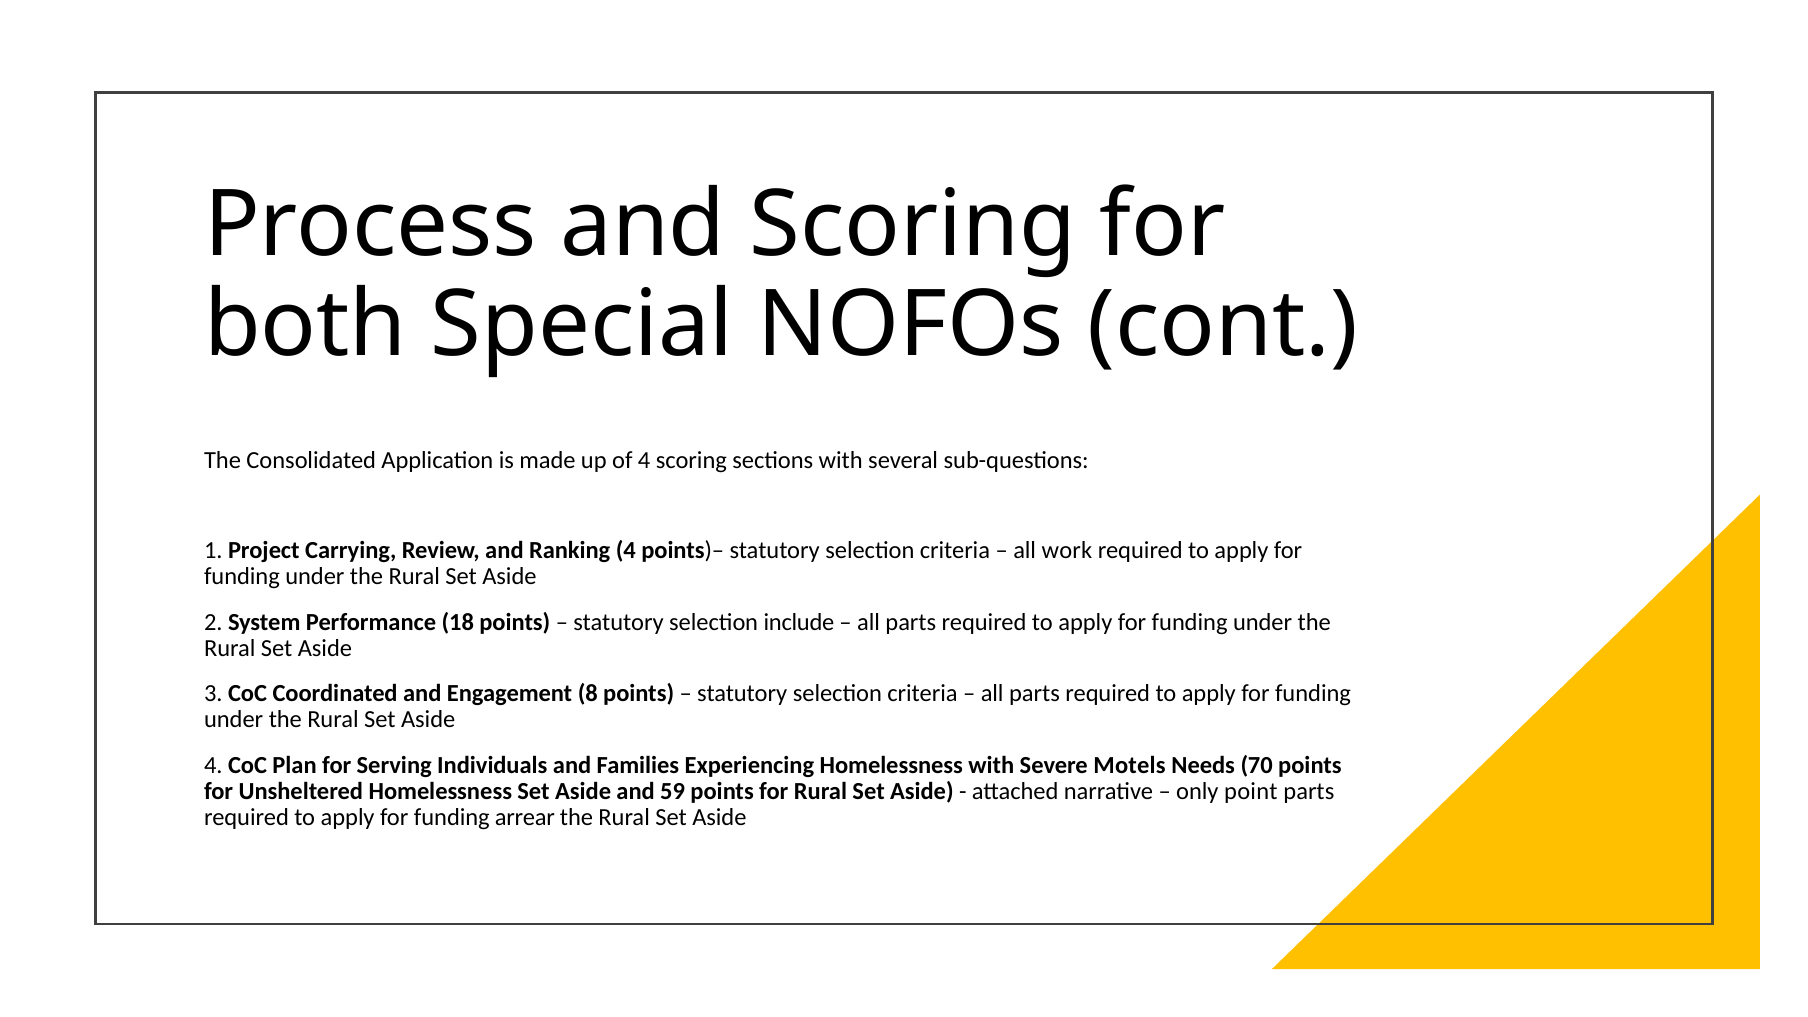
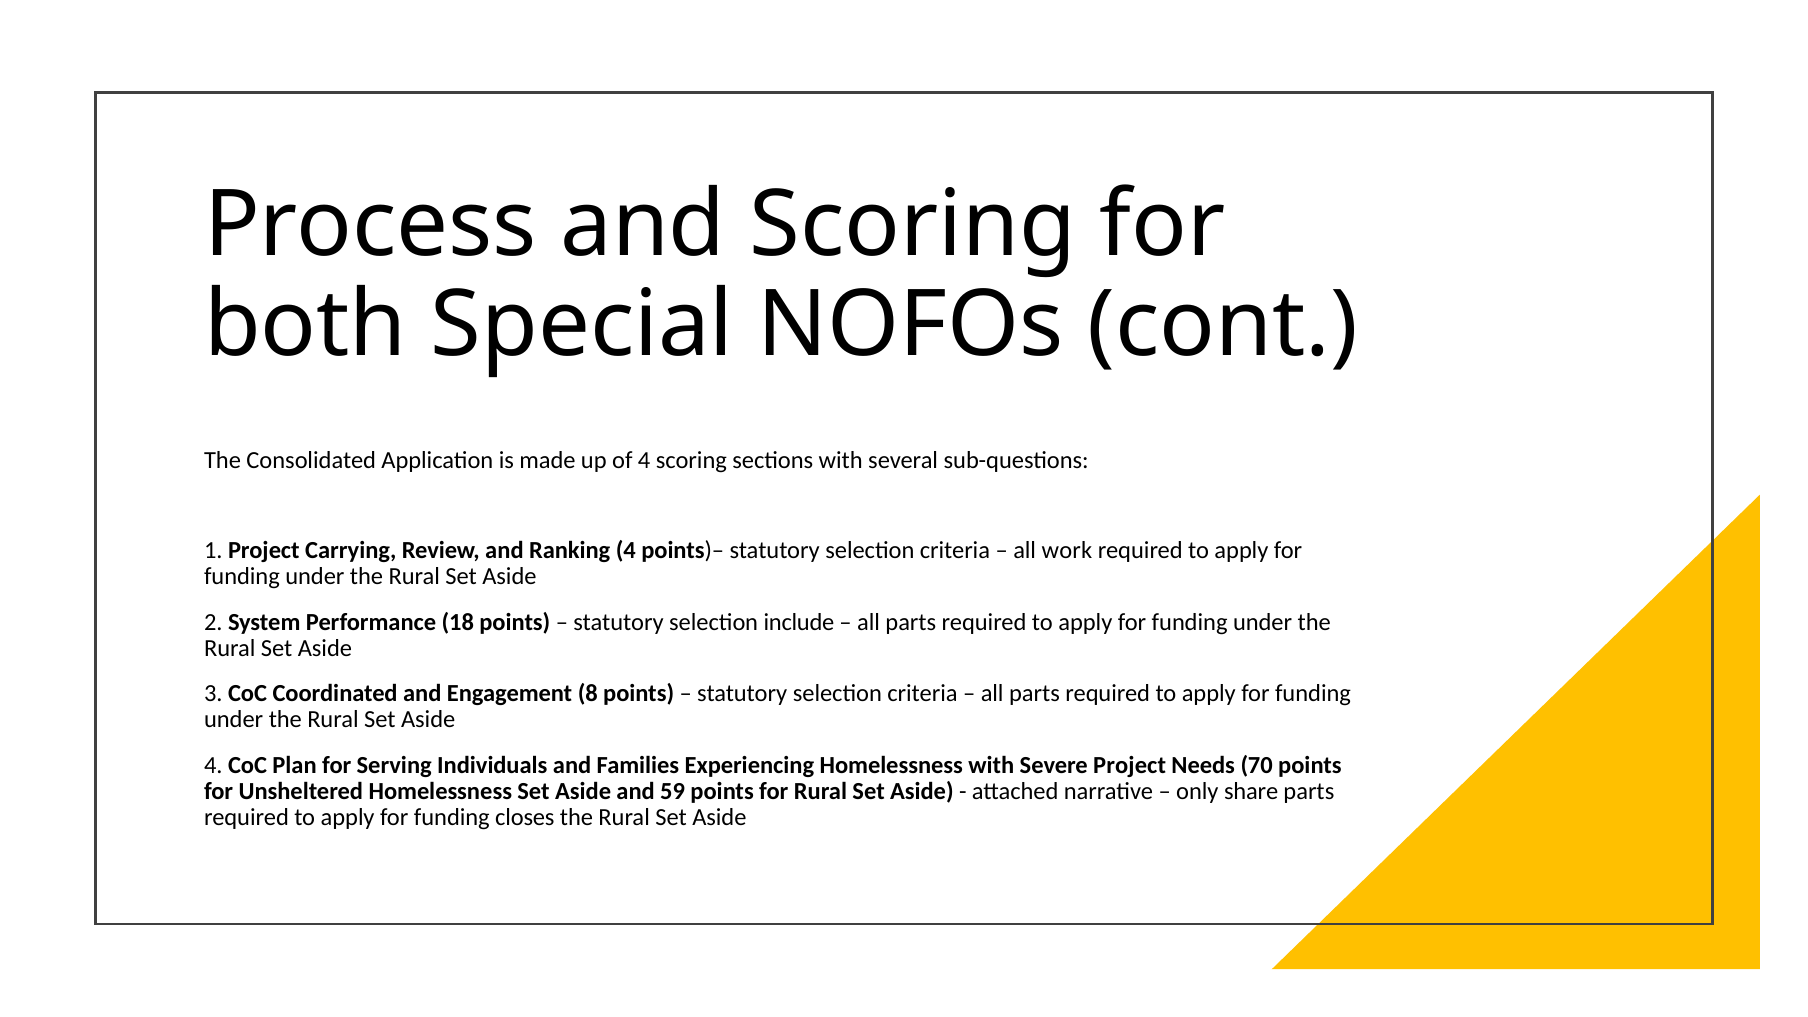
Severe Motels: Motels -> Project (1130, 765)
point: point -> share (1251, 791)
arrear: arrear -> closes (525, 818)
